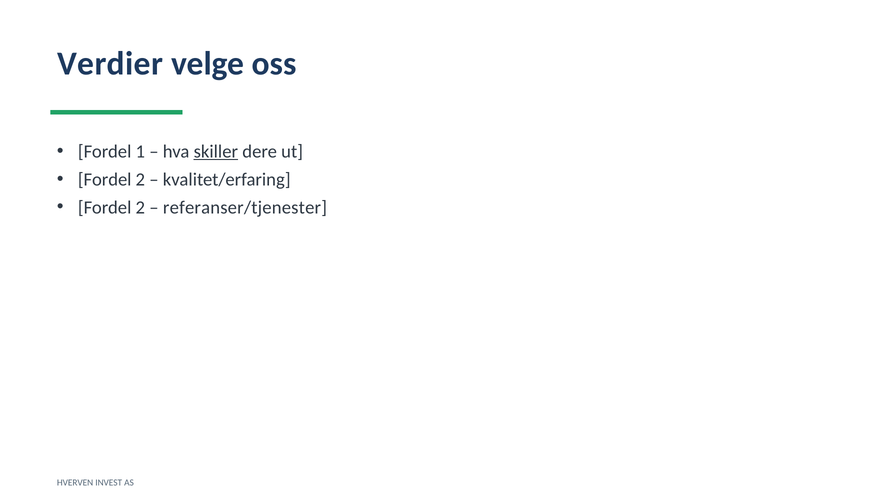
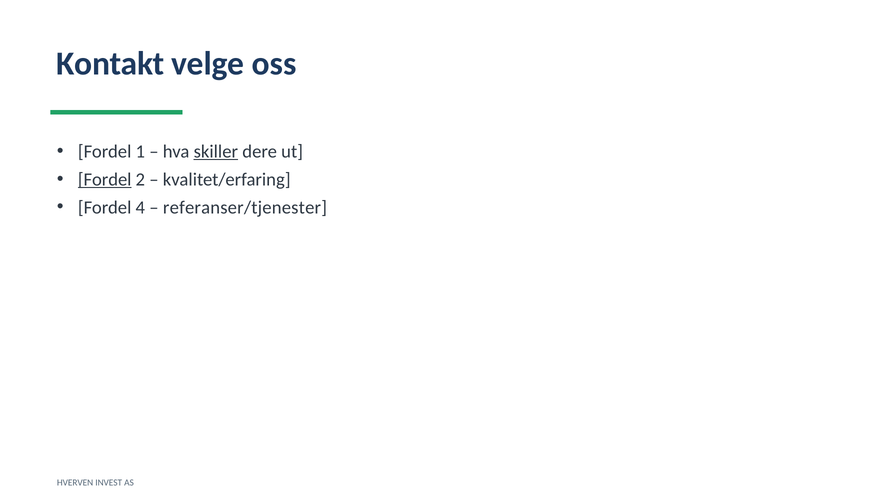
Verdier: Verdier -> Kontakt (110, 64)
Fordel underline: none -> present (105, 180)
2: 2 -> 4 (140, 208)
